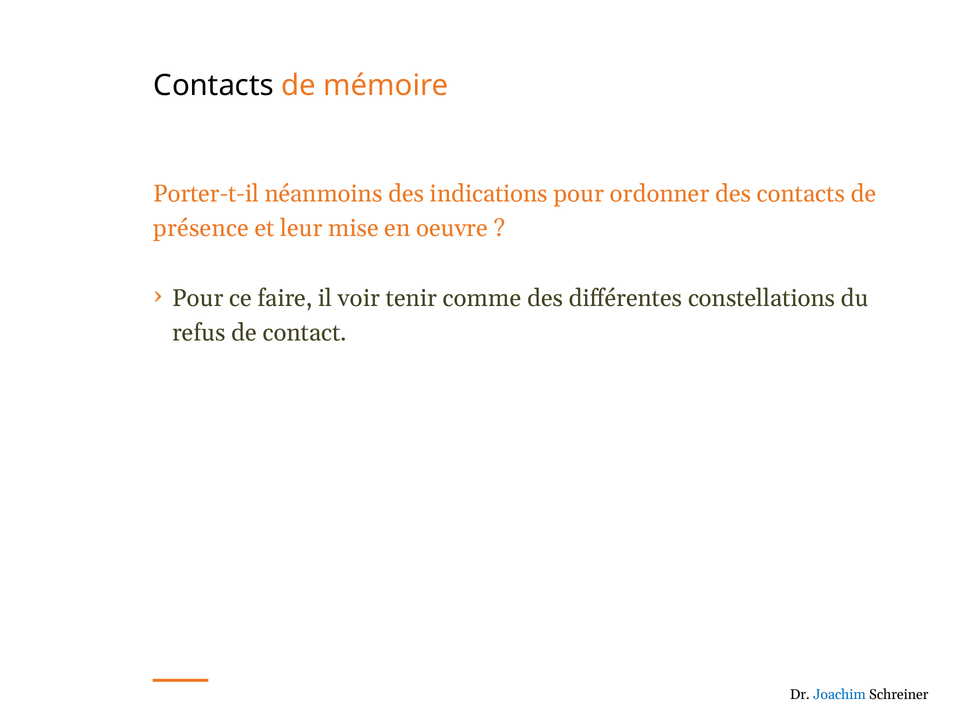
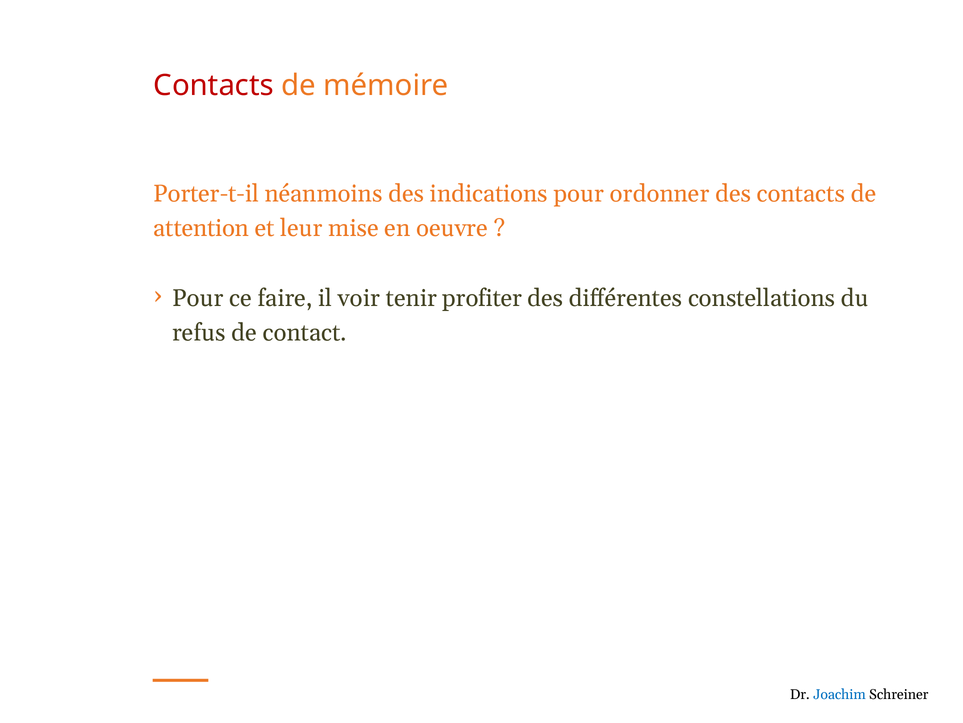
Contacts colour: black -> red (214, 85)
présence: présence -> attention (201, 228)
comme: comme -> profiter (482, 298)
